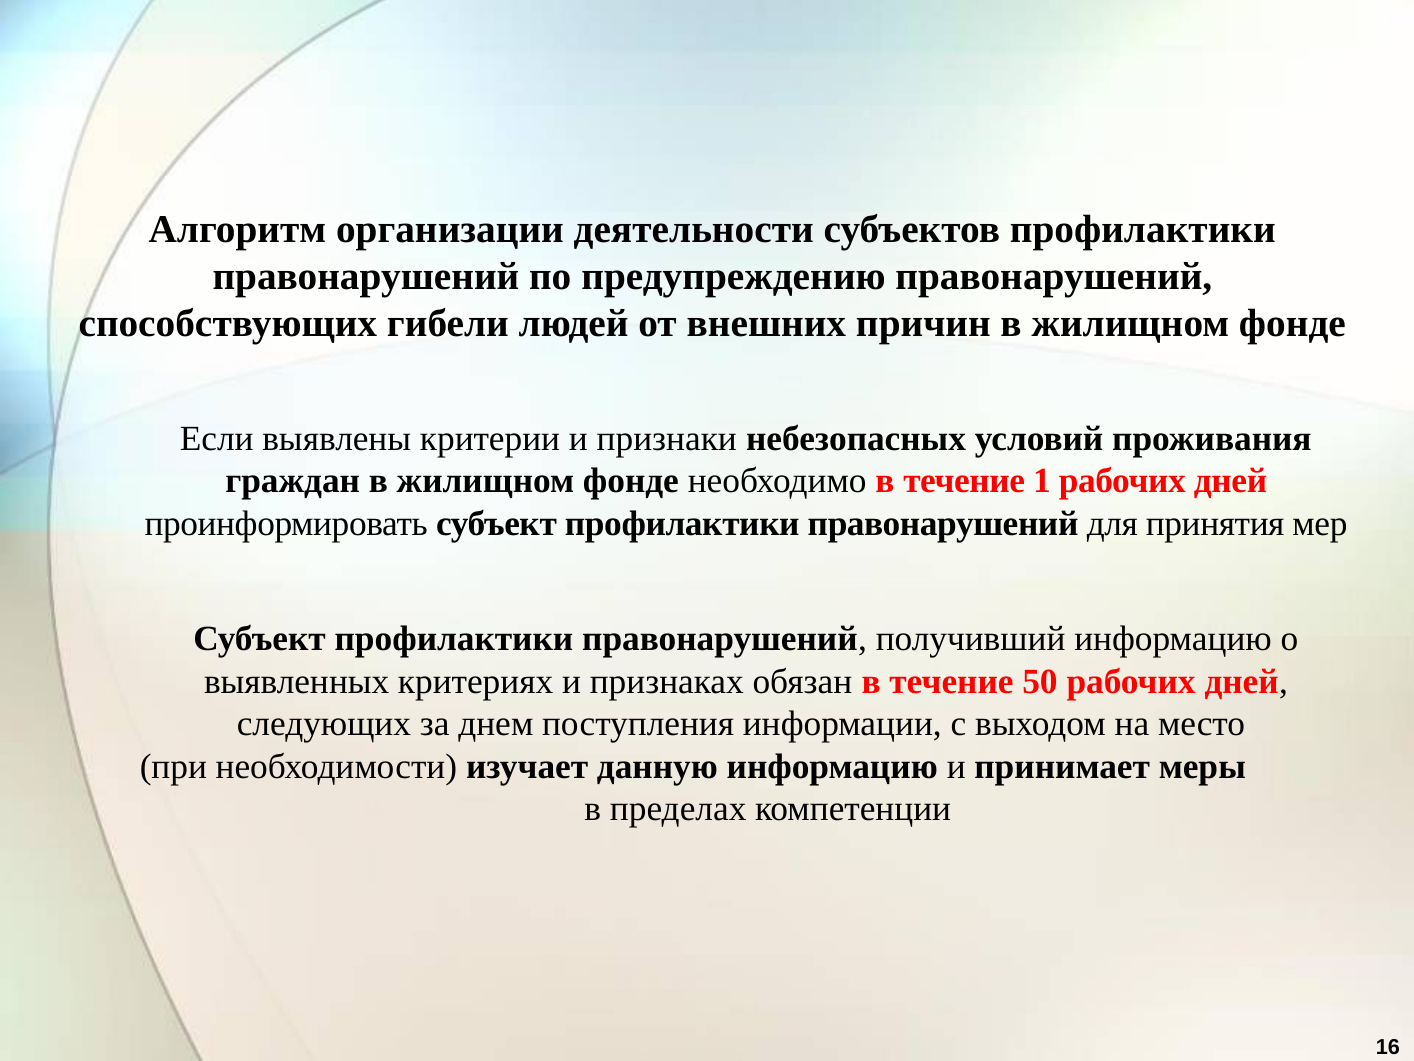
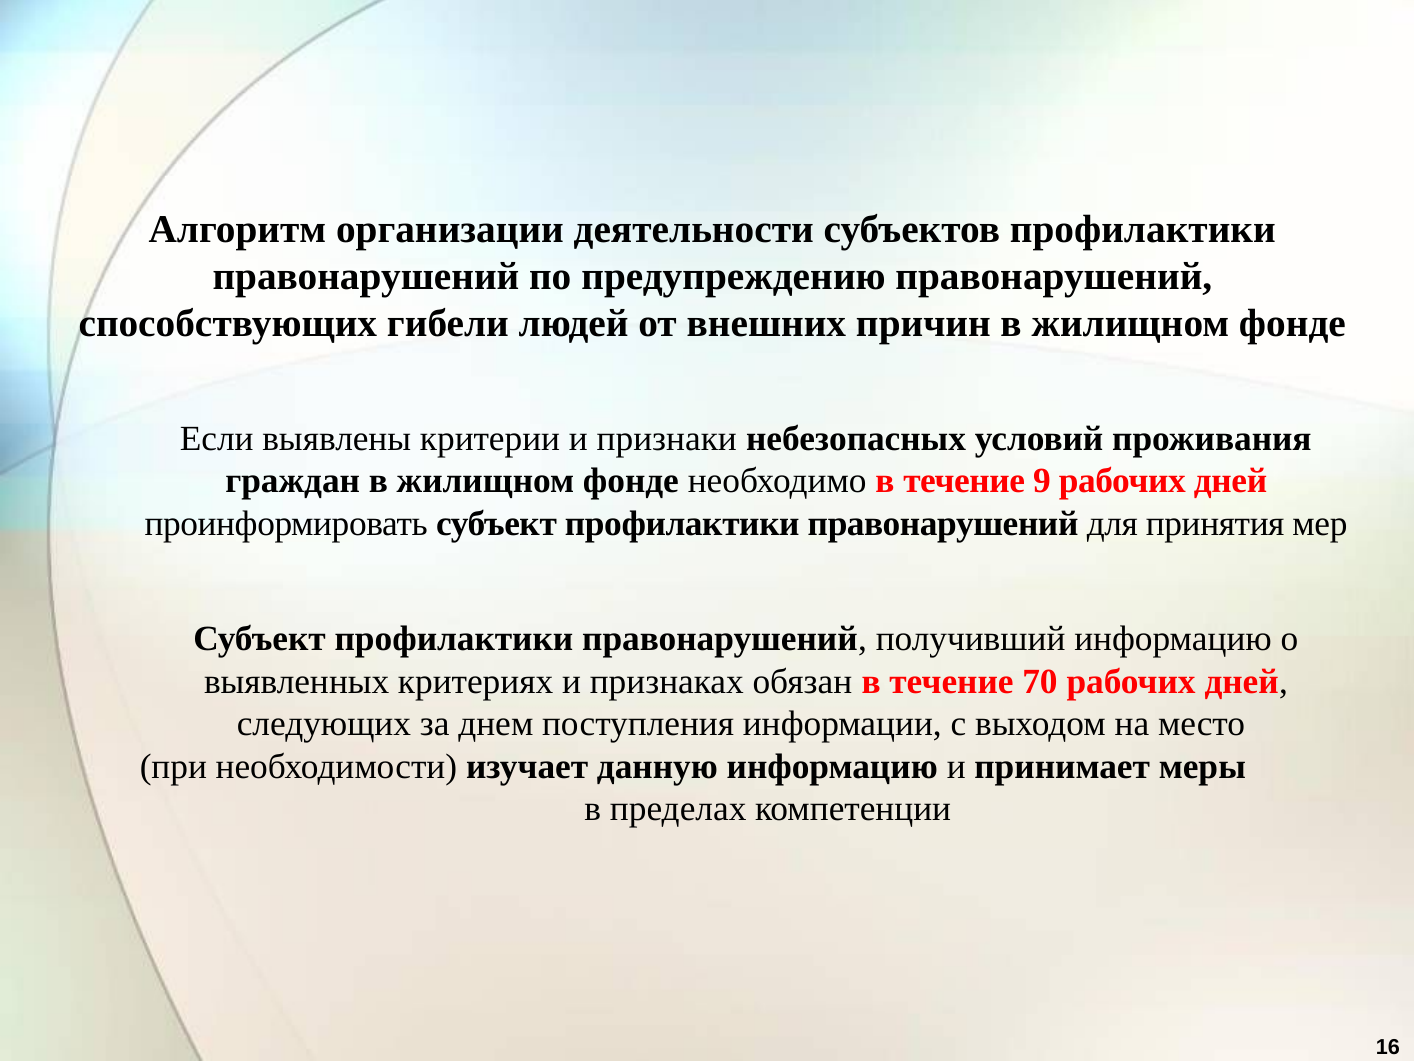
1: 1 -> 9 (1042, 481)
50: 50 -> 70 (1040, 681)
